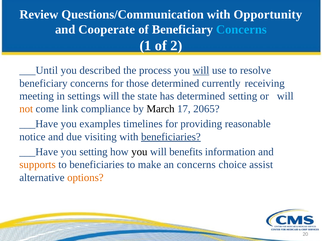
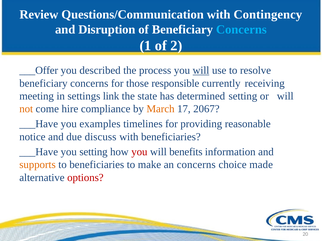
Opportunity: Opportunity -> Contingency (268, 15)
Cooperate: Cooperate -> Disruption (107, 30)
___Until: ___Until -> ___Offer (39, 71)
those determined: determined -> responsible (175, 83)
settings will: will -> link (111, 96)
link: link -> hire (70, 109)
March colour: black -> orange (161, 109)
2065: 2065 -> 2067 (206, 109)
visiting: visiting -> discuss (101, 137)
beneficiaries underline: present -> none (171, 137)
you colour: black -> red (139, 152)
assist: assist -> made (261, 165)
options colour: orange -> red (85, 178)
